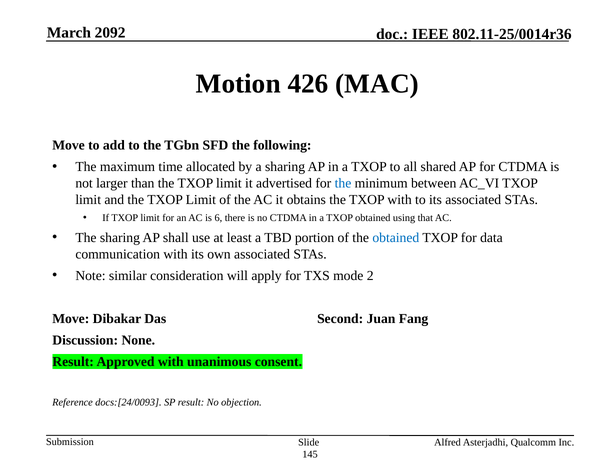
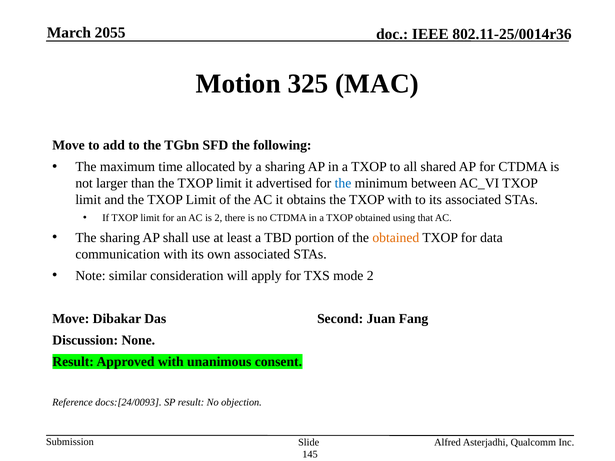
2092: 2092 -> 2055 (110, 33)
426: 426 -> 325 (308, 84)
is 6: 6 -> 2 (218, 218)
obtained colour: blue -> orange (396, 238)
